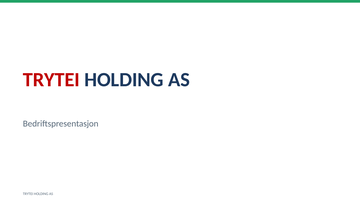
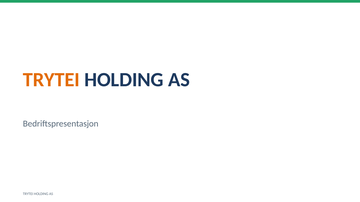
TRYTEI colour: red -> orange (51, 80)
